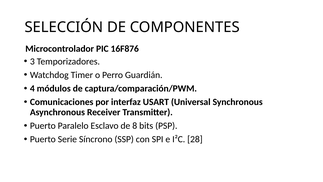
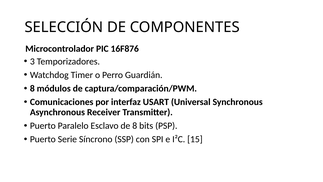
4: 4 -> 8 (32, 88)
28: 28 -> 15 (195, 139)
